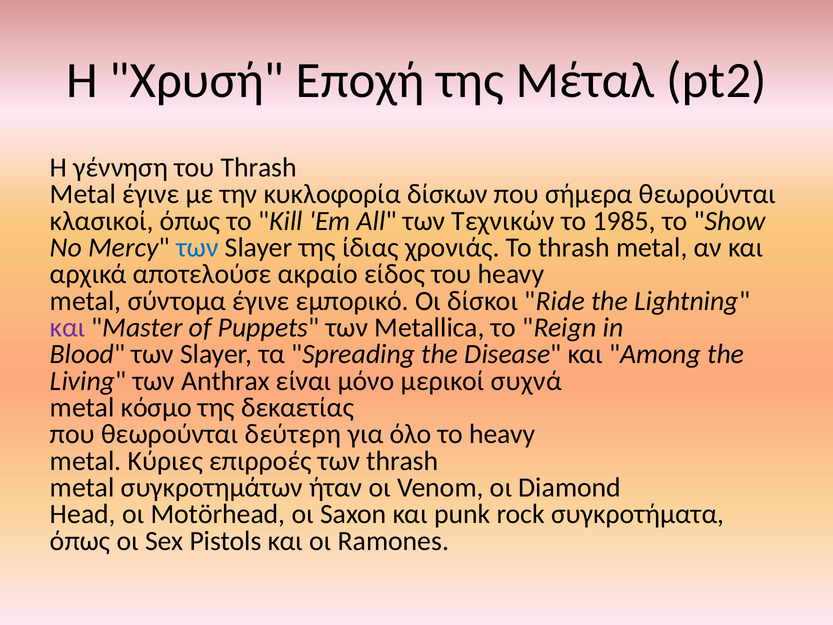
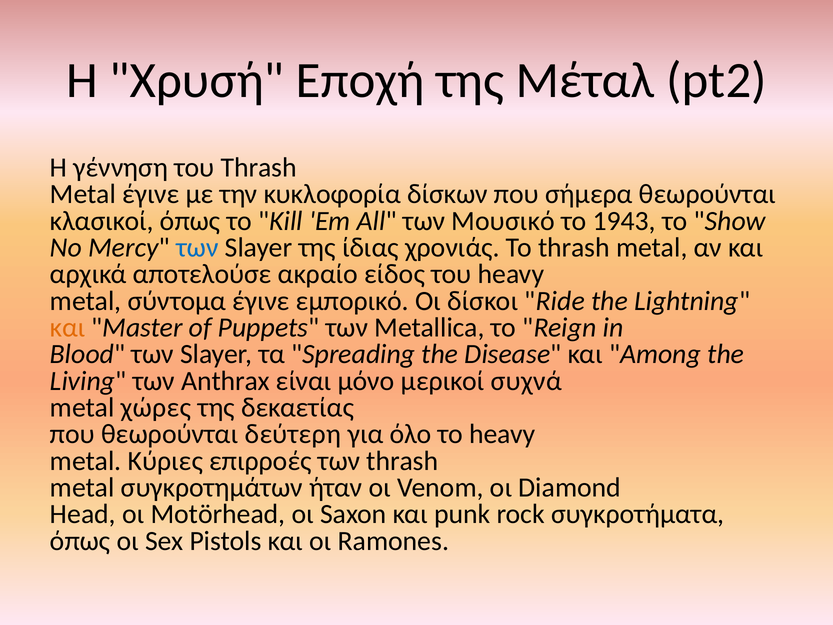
Τεχνικών: Τεχνικών -> Μουσικό (503, 221)
1985: 1985 -> 1943 (624, 221)
και colour: purple -> orange (68, 327)
κόσμο: κόσμο -> χώρες (156, 407)
